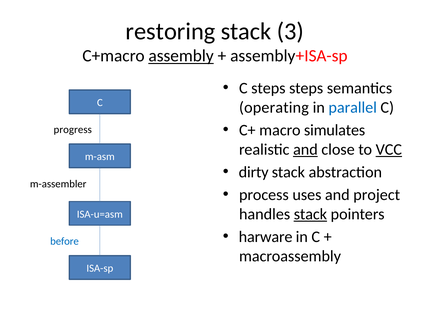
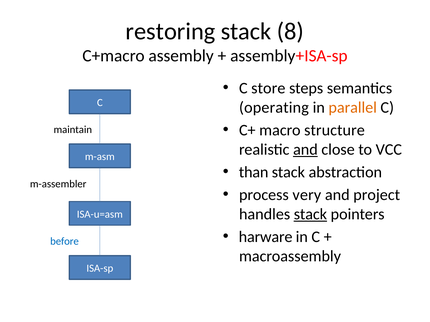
3: 3 -> 8 (290, 31)
assembly underline: present -> none (181, 56)
C steps: steps -> store (268, 88)
parallel colour: blue -> orange (353, 108)
simulates: simulates -> structure (334, 130)
progress: progress -> maintain (73, 130)
VCC underline: present -> none (389, 150)
dirty: dirty -> than (254, 172)
uses: uses -> very (307, 195)
